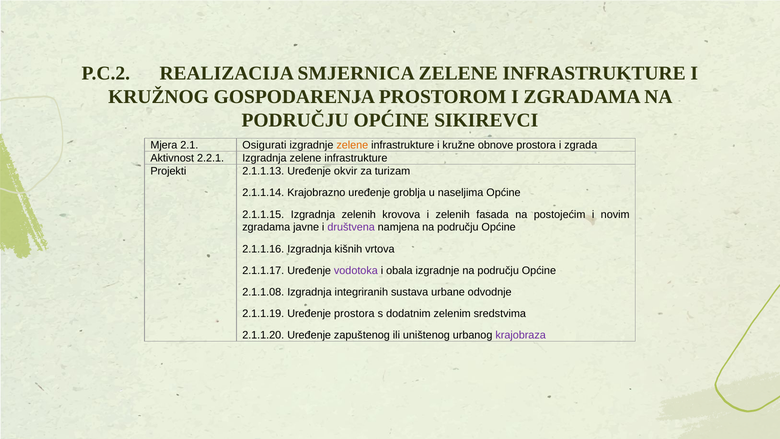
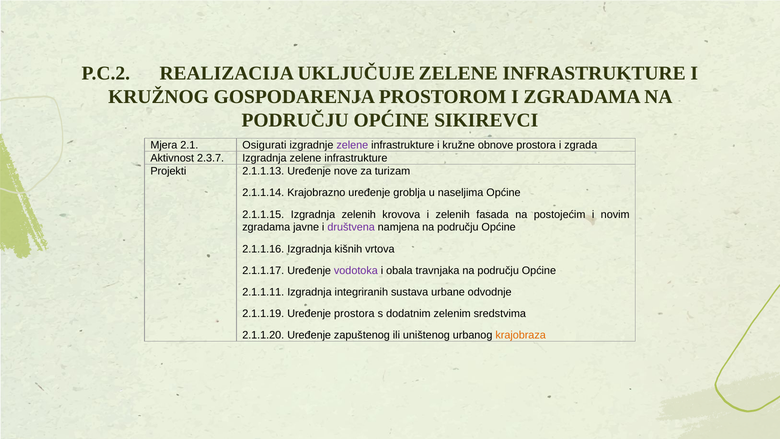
SMJERNICA: SMJERNICA -> UKLJUČUJE (356, 73)
zelene colour: orange -> purple (352, 145)
2.2.1: 2.2.1 -> 2.3.7 (211, 158)
okvir: okvir -> nove (346, 171)
obala izgradnje: izgradnje -> travnjaka (438, 270)
2.1.1.08: 2.1.1.08 -> 2.1.1.11 (263, 292)
krajobraza colour: purple -> orange (521, 335)
